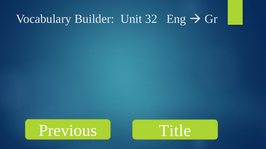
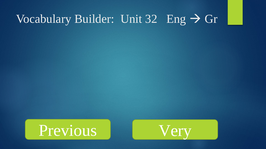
Title: Title -> Very (175, 131)
